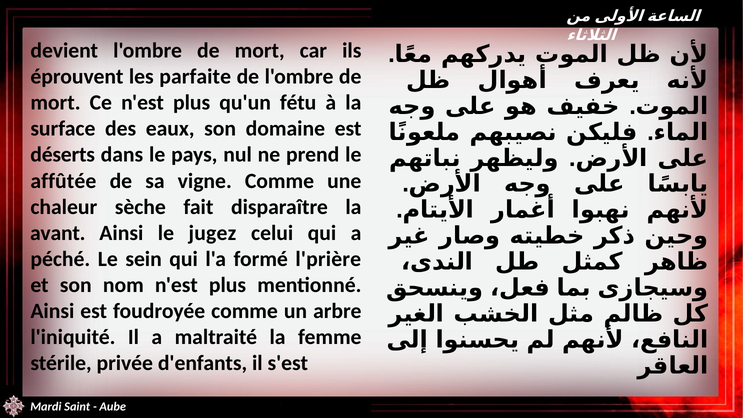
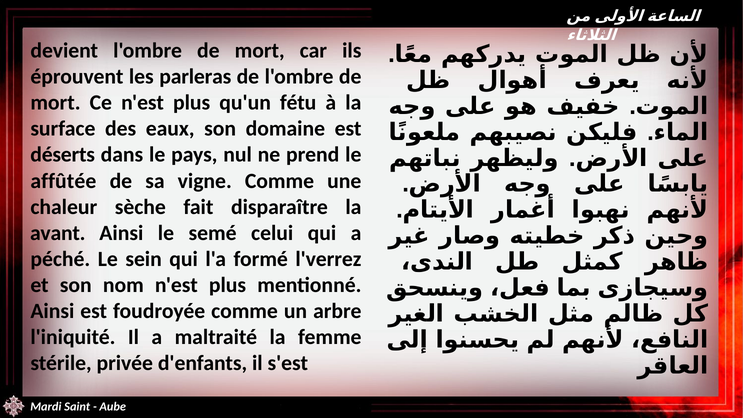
parfaite: parfaite -> parleras (195, 77)
jugez: jugez -> semé (213, 233)
l'prière: l'prière -> l'verrez (328, 259)
